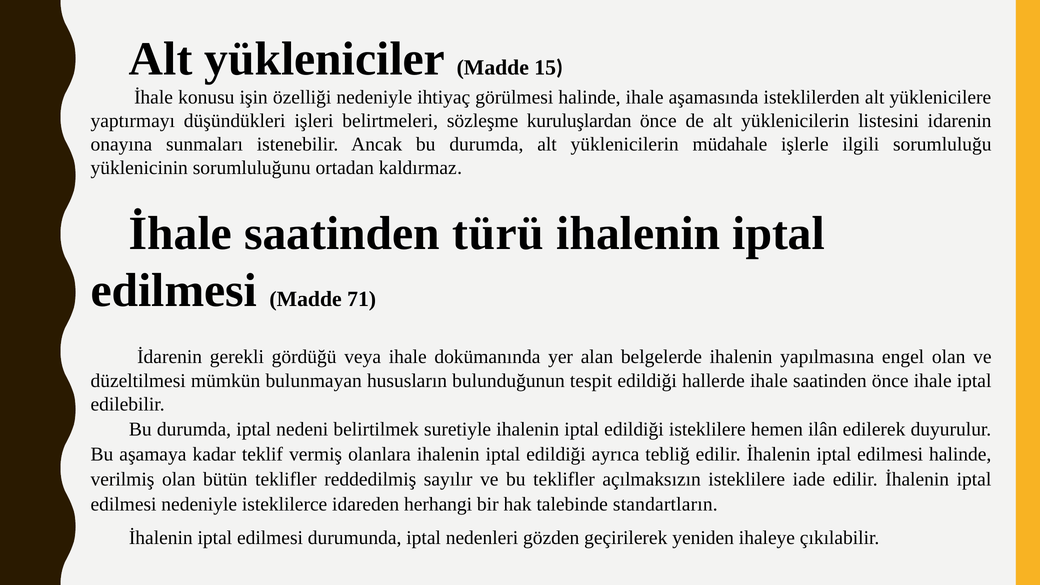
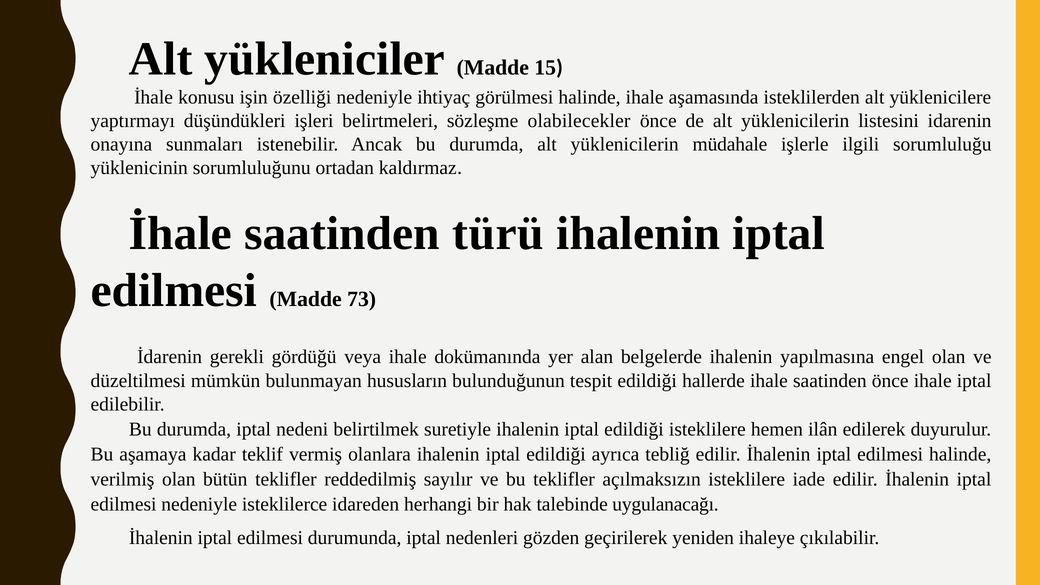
kuruluşlardan: kuruluşlardan -> olabilecekler (579, 121)
71: 71 -> 73 (362, 299)
standartların: standartların -> uygulanacağı (666, 504)
